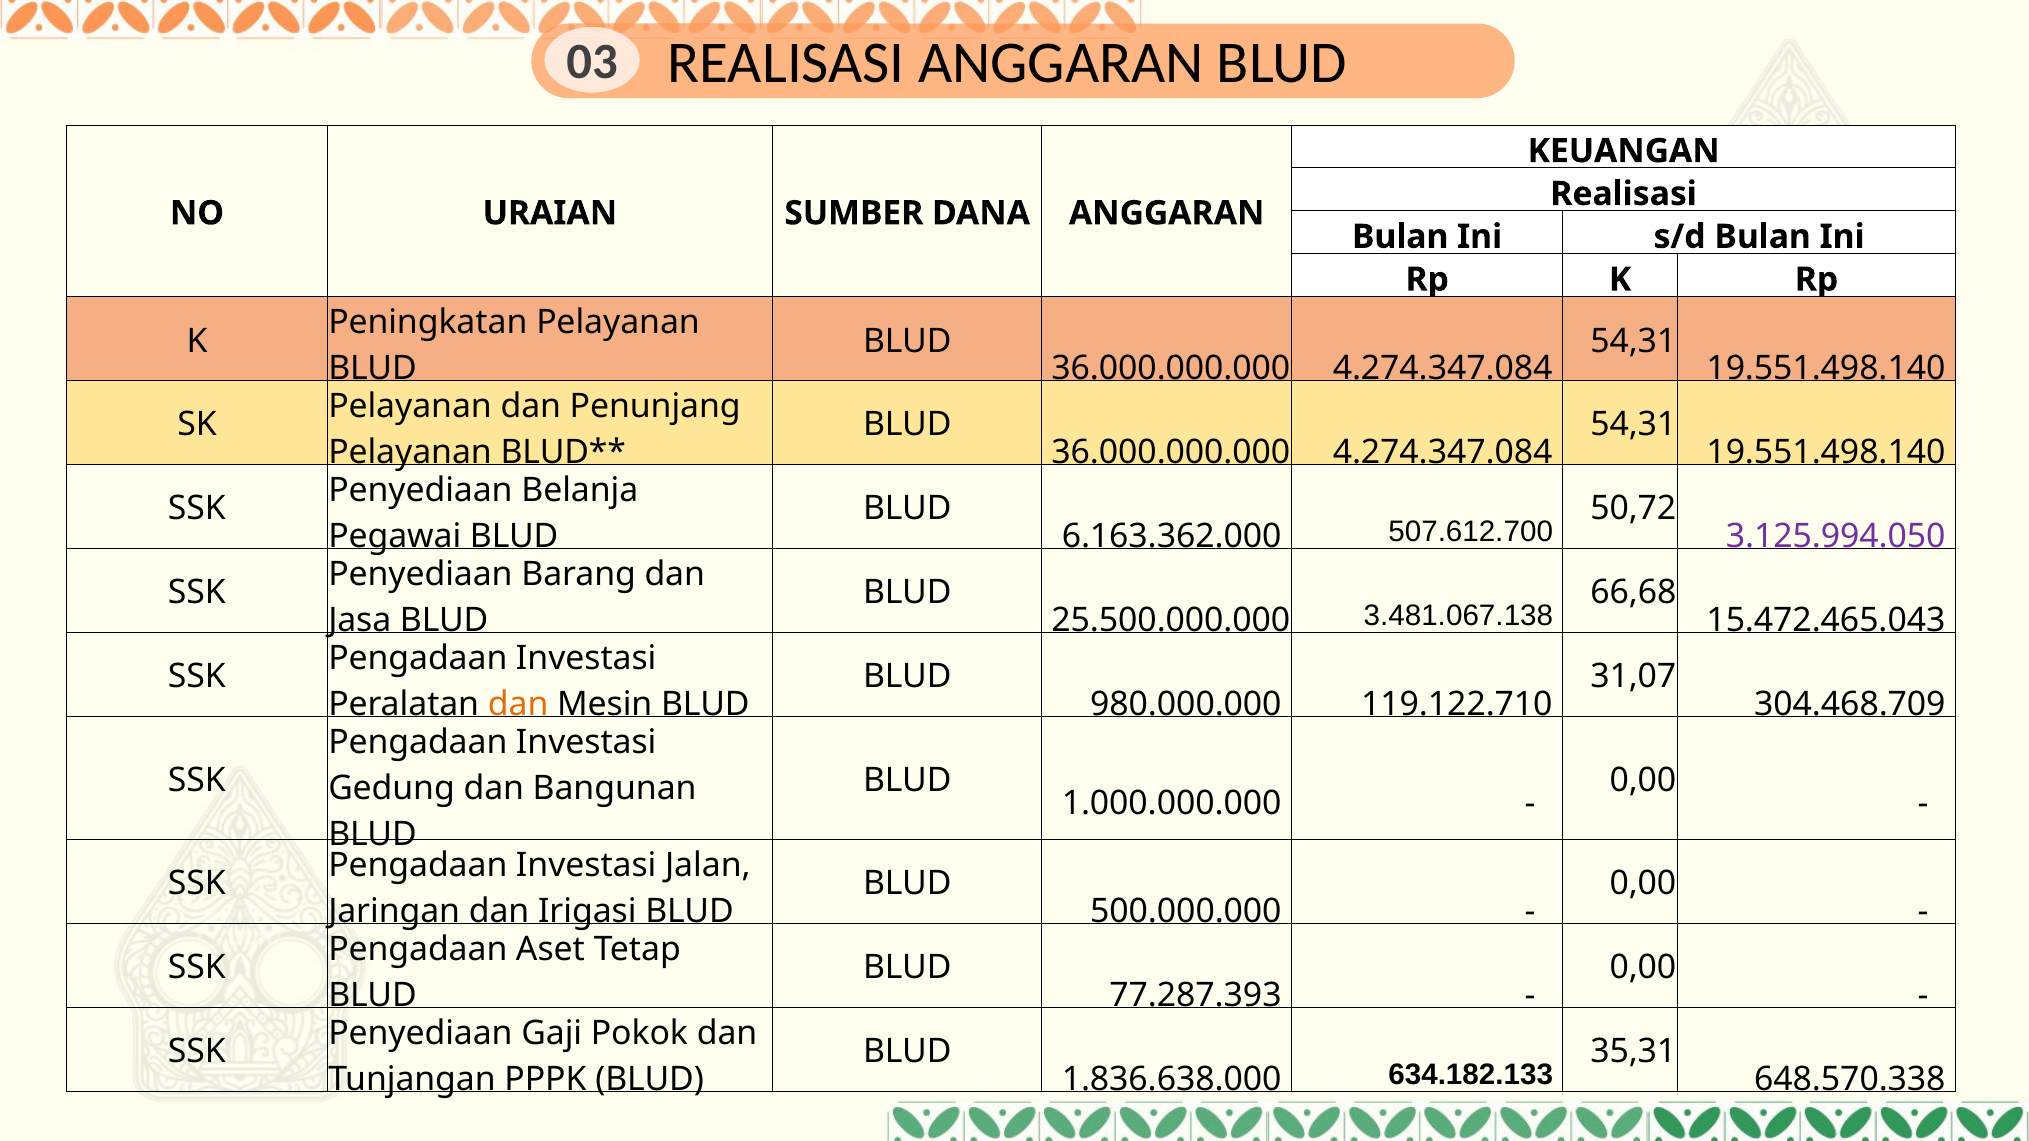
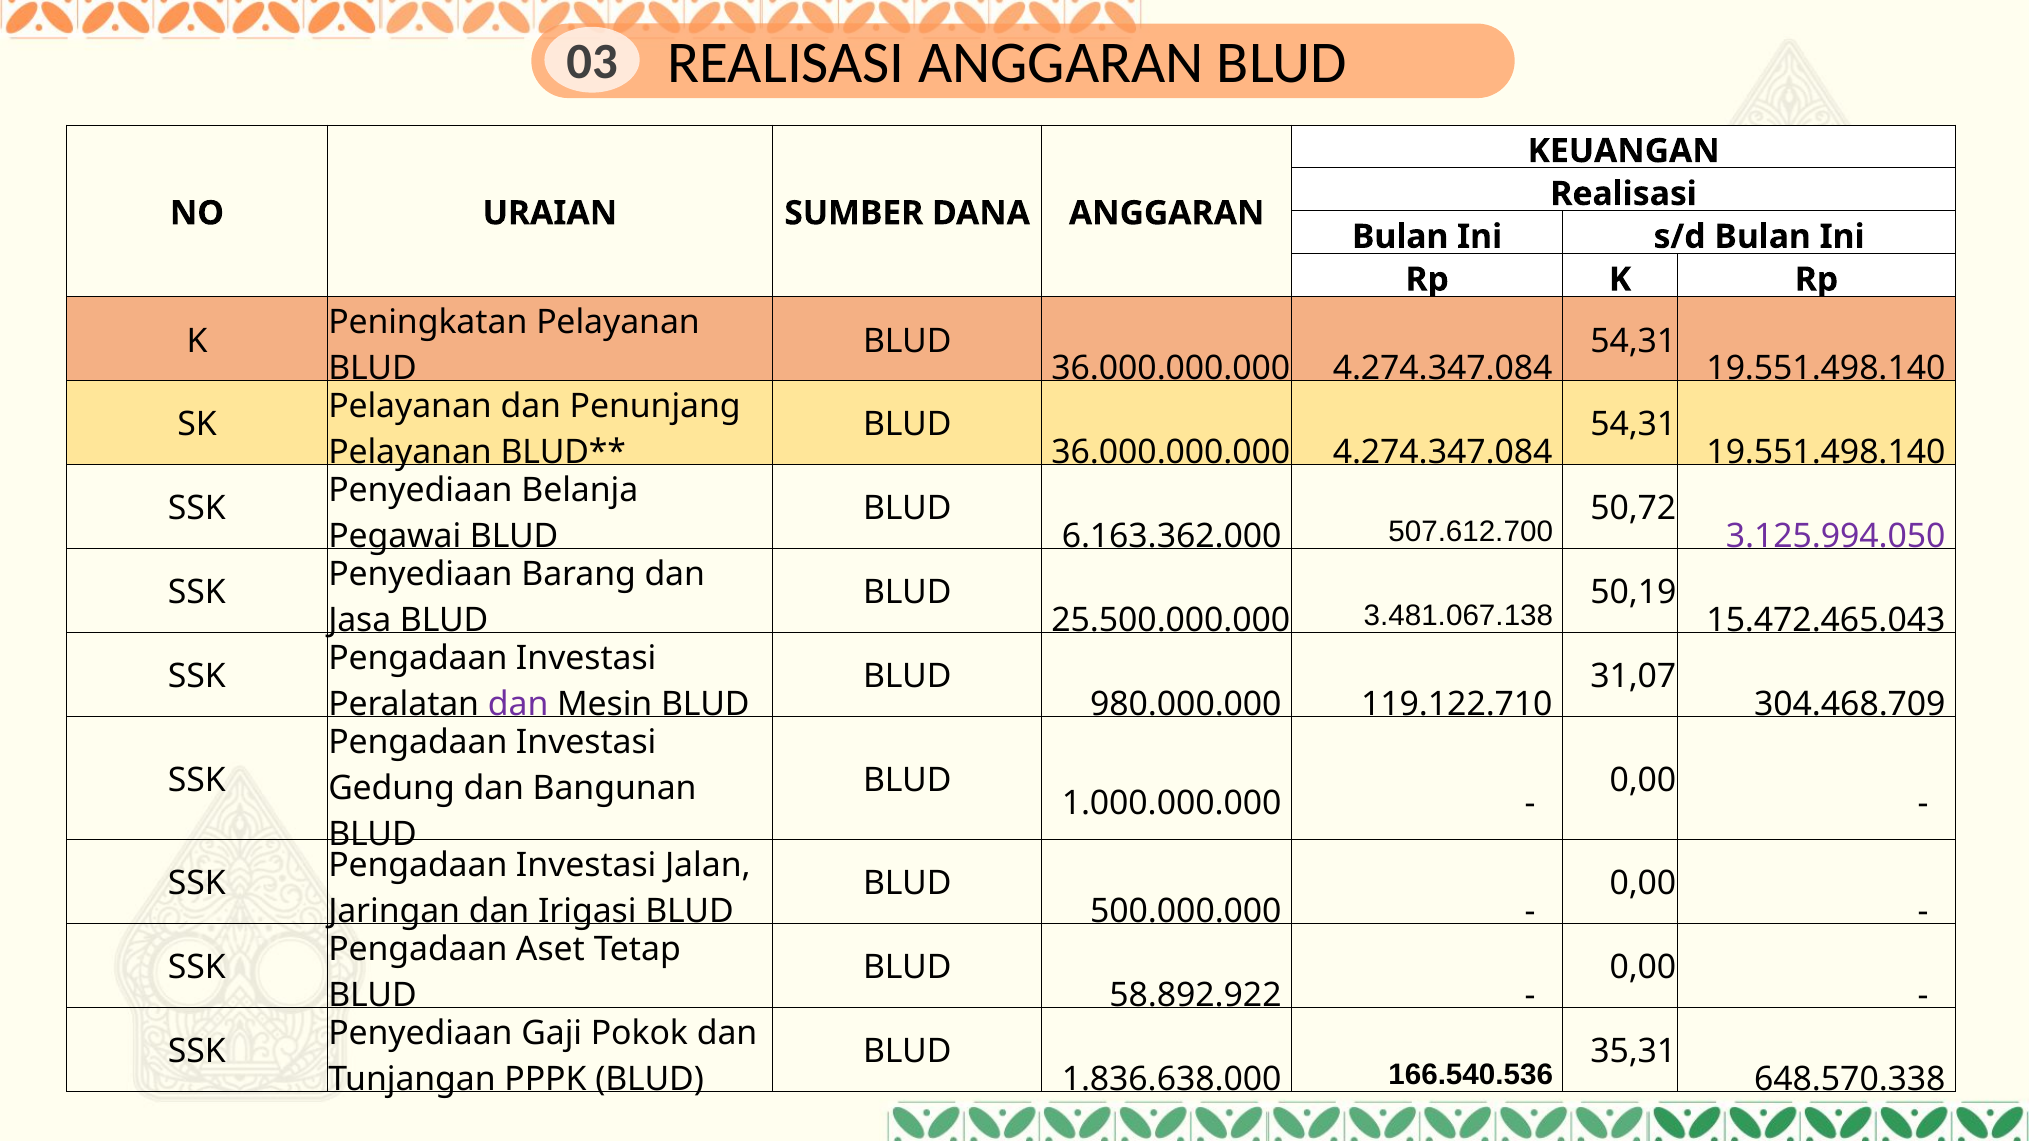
66,68: 66,68 -> 50,19 (1633, 593)
dan colour: orange -> purple (518, 704)
77.287.393: 77.287.393 -> 58.892.922 (1196, 995)
634.182.133: 634.182.133 -> 166.540.536 (1471, 1075)
